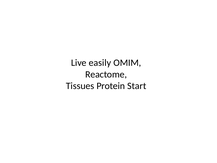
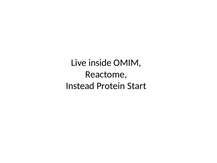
easily: easily -> inside (100, 63)
Tissues: Tissues -> Instead (80, 86)
